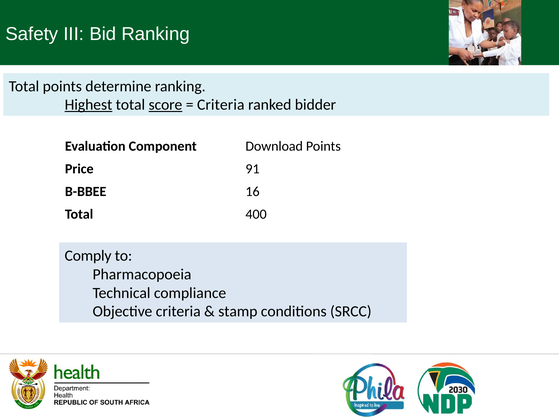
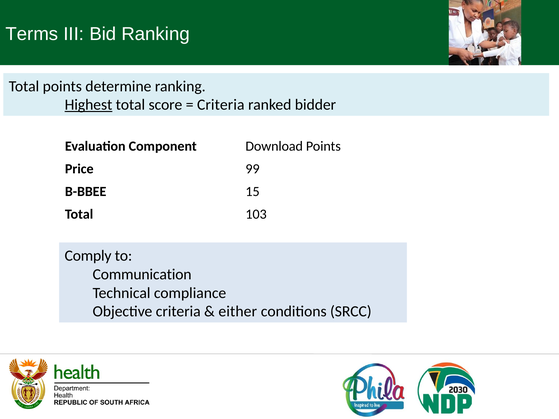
Safety: Safety -> Terms (32, 34)
score underline: present -> none (165, 105)
91: 91 -> 99 (253, 169)
16: 16 -> 15 (253, 192)
400: 400 -> 103 (256, 214)
Pharmacopoeia: Pharmacopoeia -> Communication (142, 274)
stamp: stamp -> either (238, 312)
